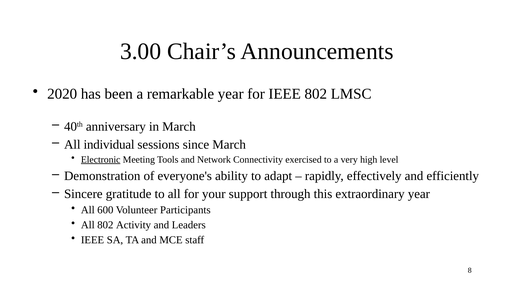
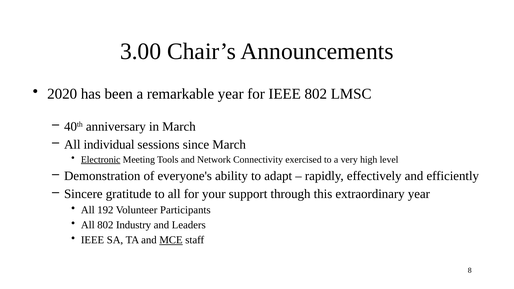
600: 600 -> 192 (105, 210)
Activity: Activity -> Industry (134, 225)
MCE underline: none -> present (171, 240)
